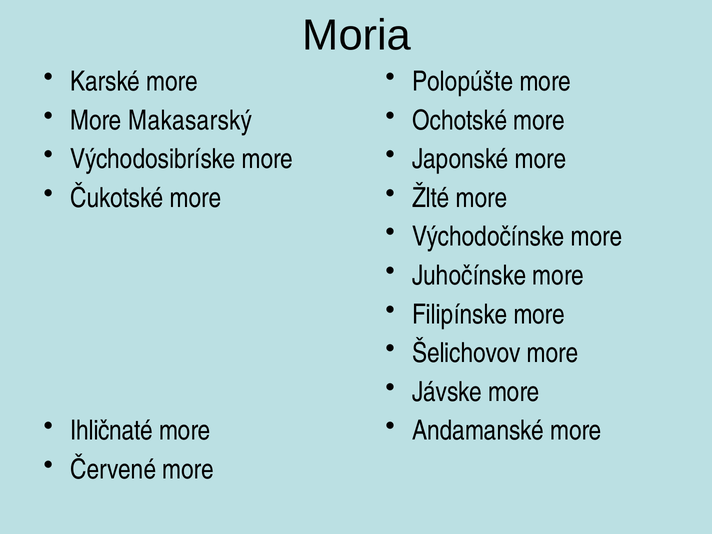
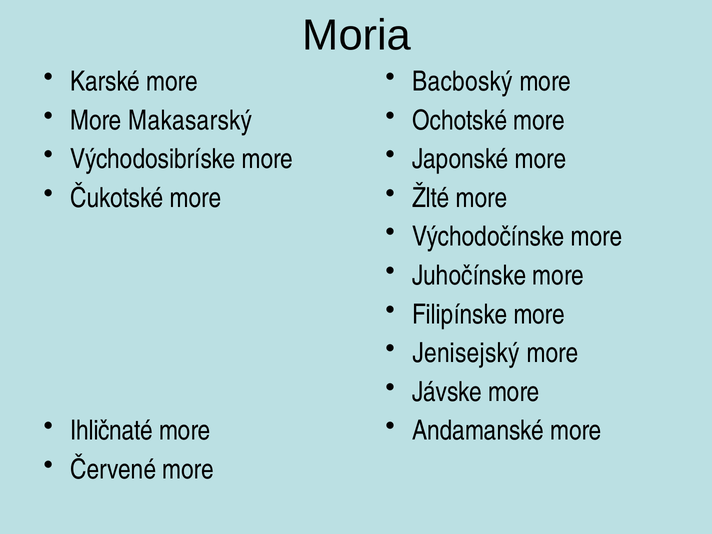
Polopúšte: Polopúšte -> Bacboský (463, 82)
Šelichovov: Šelichovov -> Jenisejský (466, 353)
